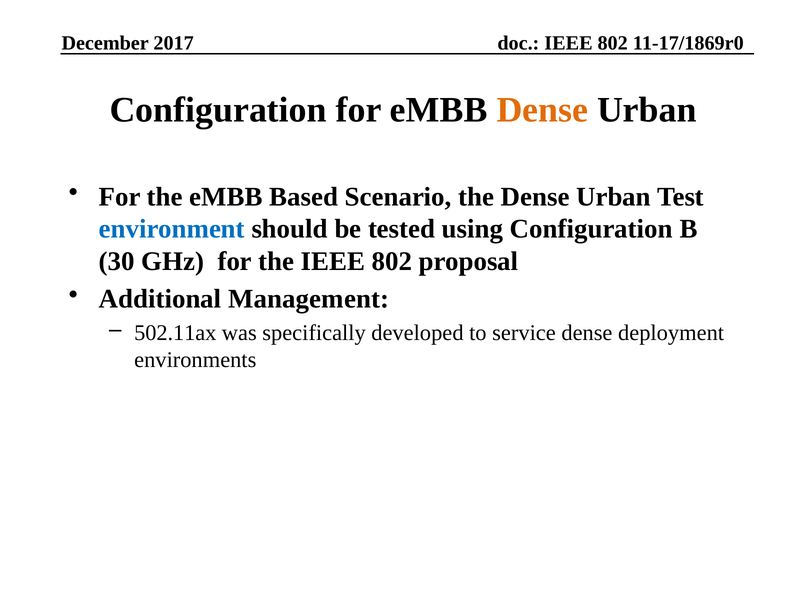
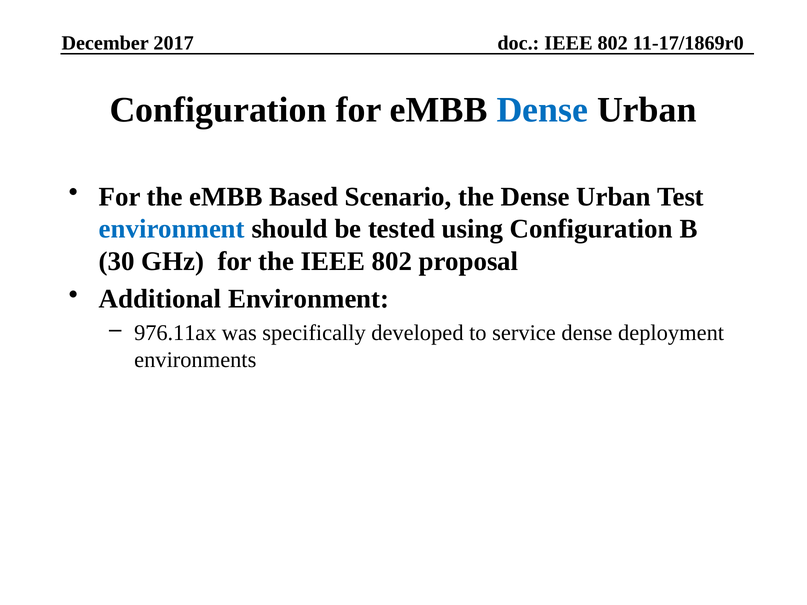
Dense colour: orange -> blue (542, 110)
Additional Management: Management -> Environment (309, 299)
502.11ax: 502.11ax -> 976.11ax (175, 333)
